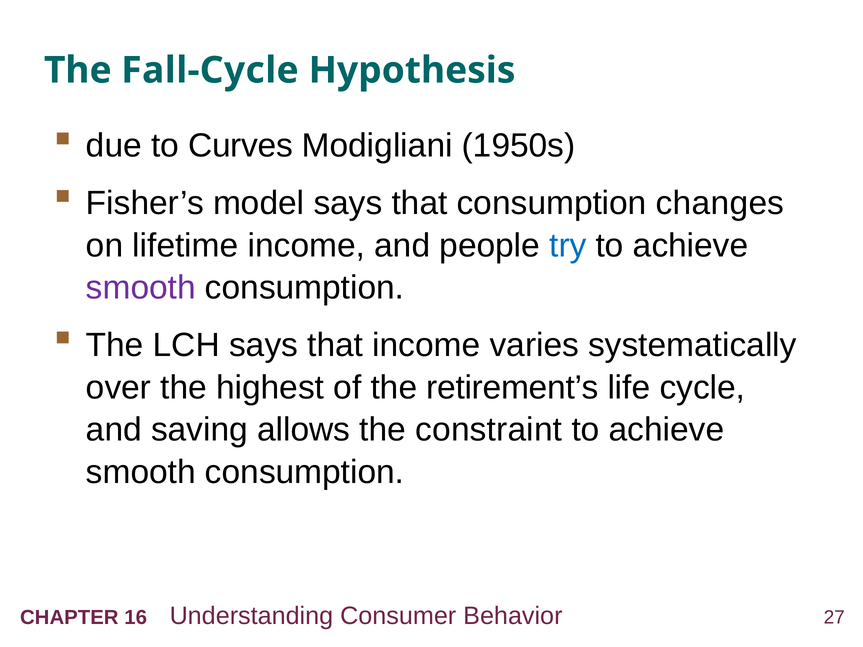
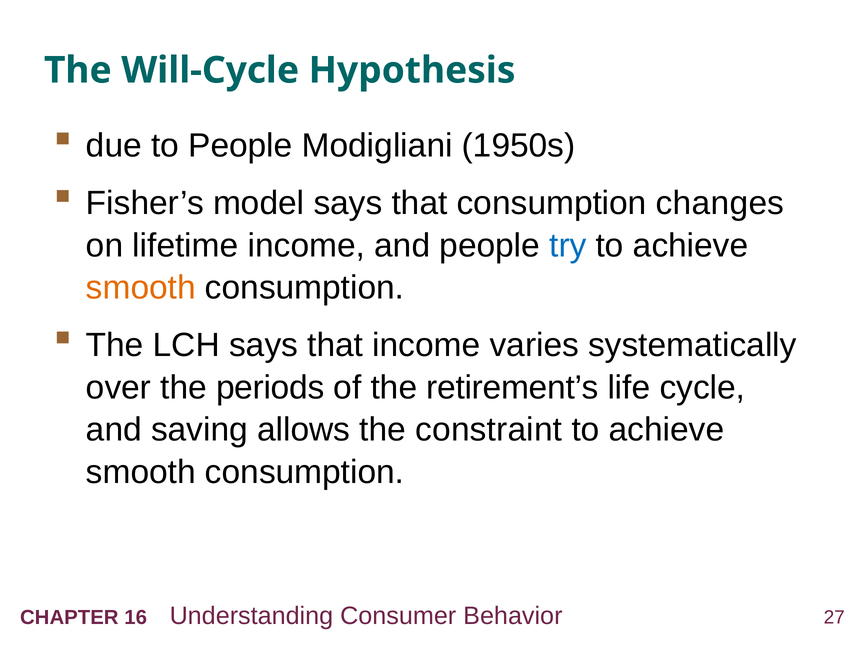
Fall-Cycle: Fall-Cycle -> Will-Cycle (210, 70)
to Curves: Curves -> People (240, 146)
smooth colour: purple -> orange (141, 288)
highest: highest -> periods (270, 388)
